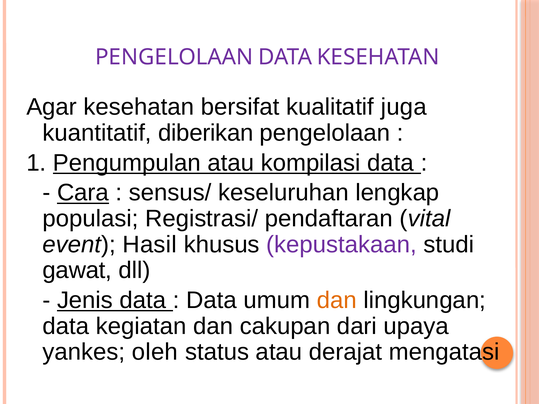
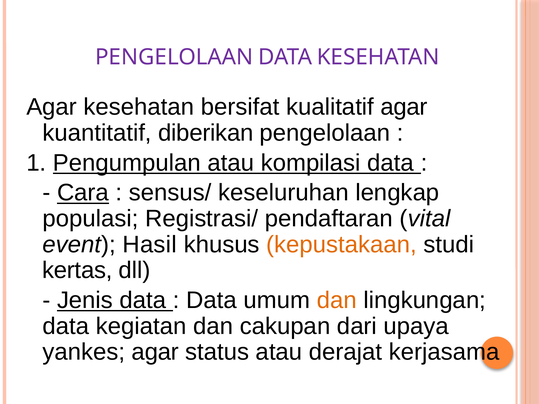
kualitatif juga: juga -> agar (404, 107)
kepustakaan colour: purple -> orange (342, 245)
gawat: gawat -> kertas (77, 271)
yankes oleh: oleh -> agar (155, 352)
mengatasi: mengatasi -> kerjasama (444, 352)
